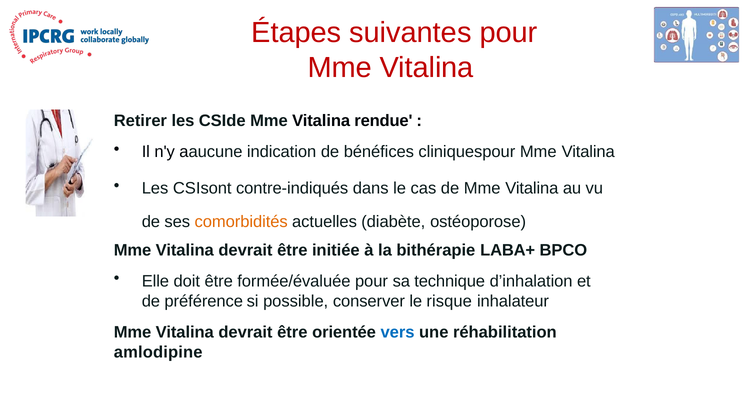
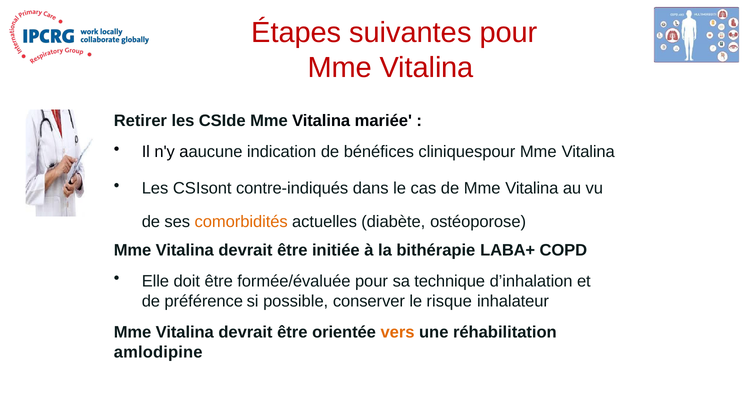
rendue: rendue -> mariée (383, 121)
BPCO: BPCO -> COPD (563, 250)
vers colour: blue -> orange (398, 332)
